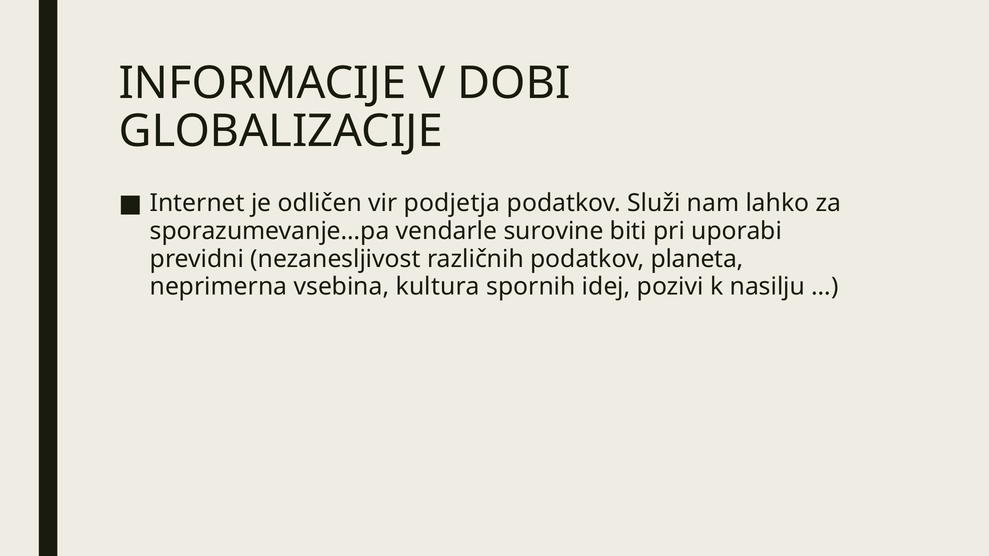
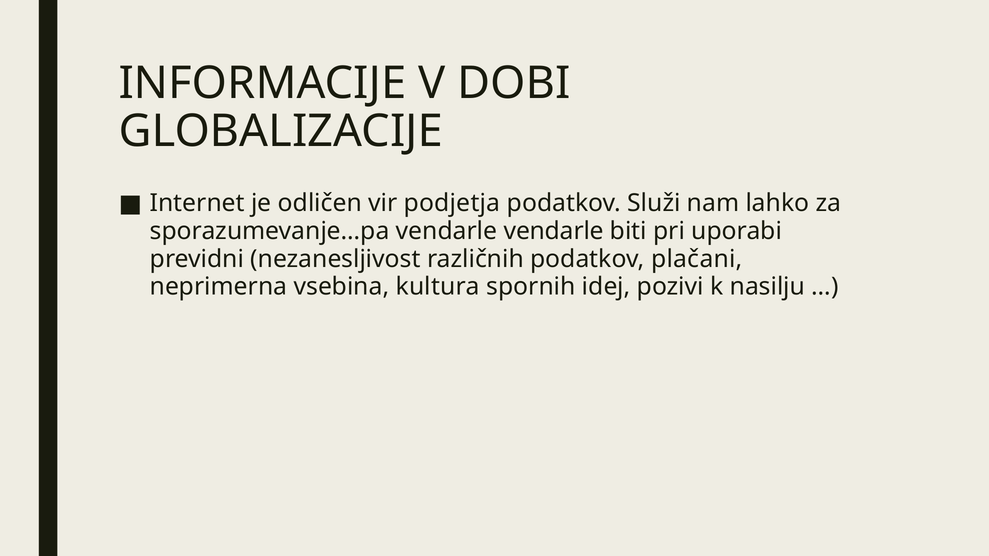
vendarle surovine: surovine -> vendarle (554, 231)
planeta: planeta -> plačani (697, 259)
